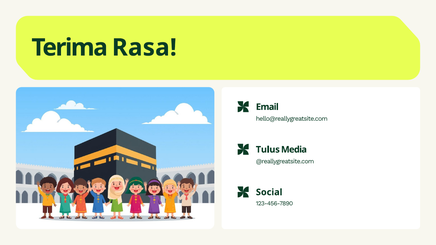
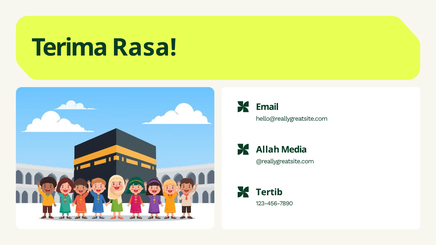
Tulus: Tulus -> Allah (268, 150)
Social: Social -> Tertib (269, 192)
